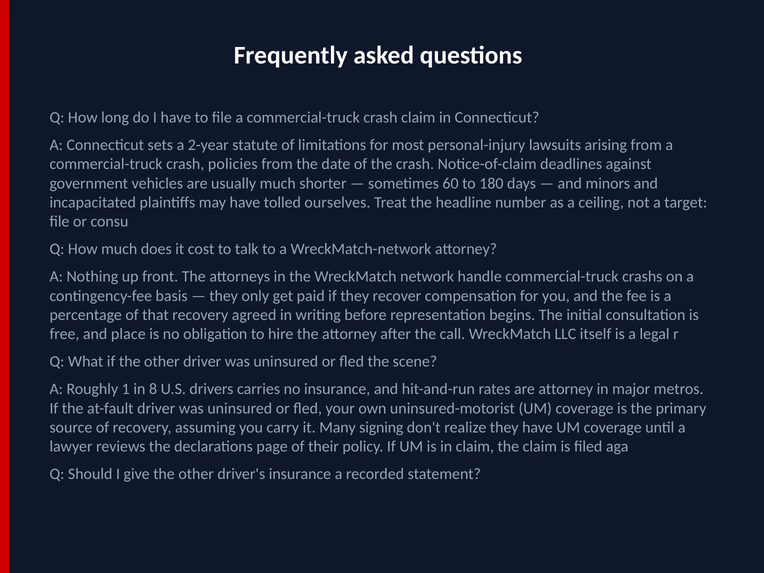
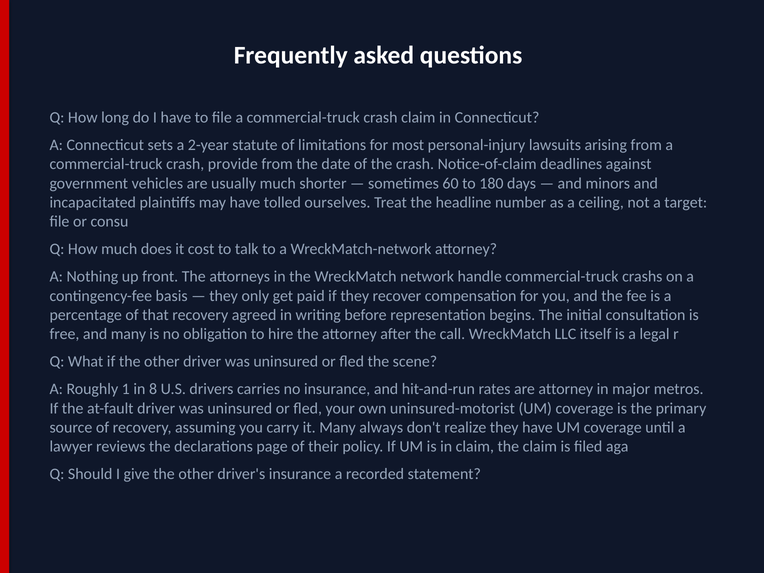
policies: policies -> provide (233, 164)
and place: place -> many (128, 334)
signing: signing -> always (381, 427)
